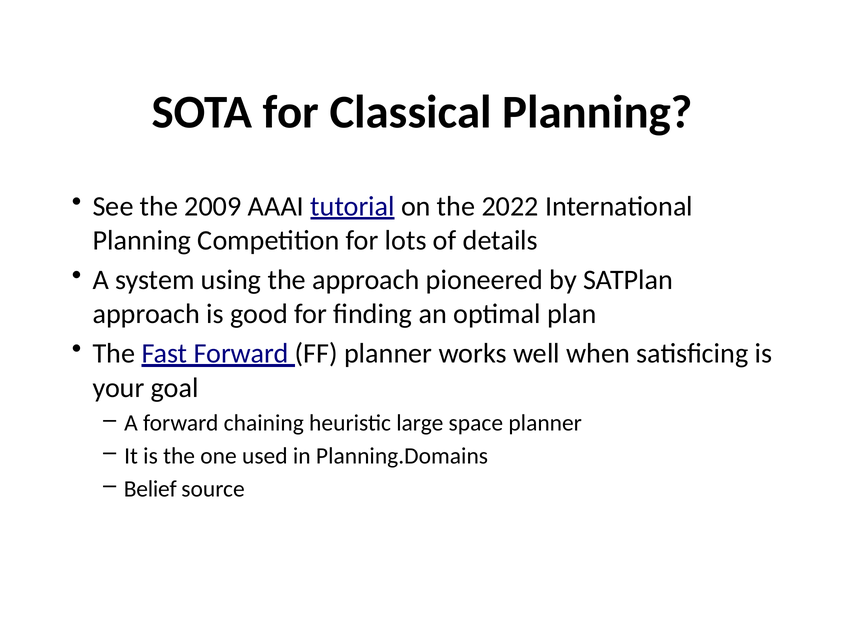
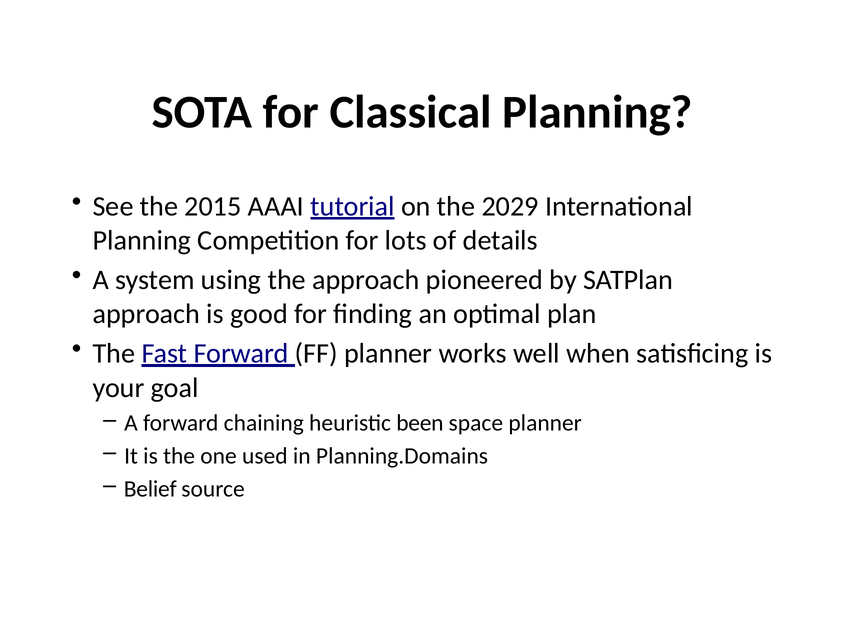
2009: 2009 -> 2015 (213, 206)
2022: 2022 -> 2029 (510, 206)
large: large -> been (420, 423)
